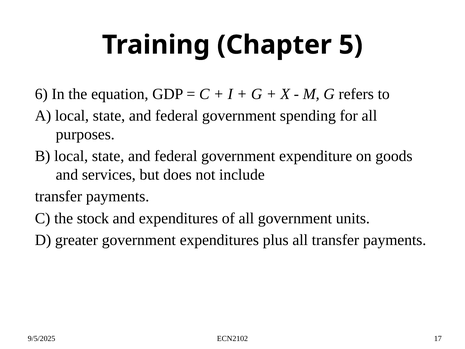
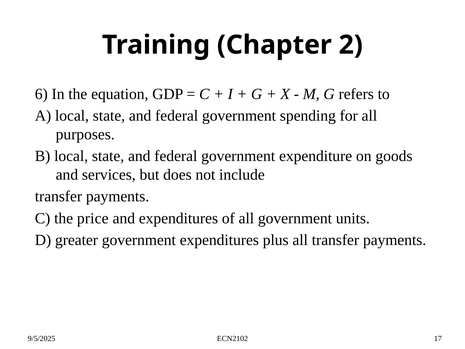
5: 5 -> 2 (351, 45)
stock: stock -> price (93, 218)
